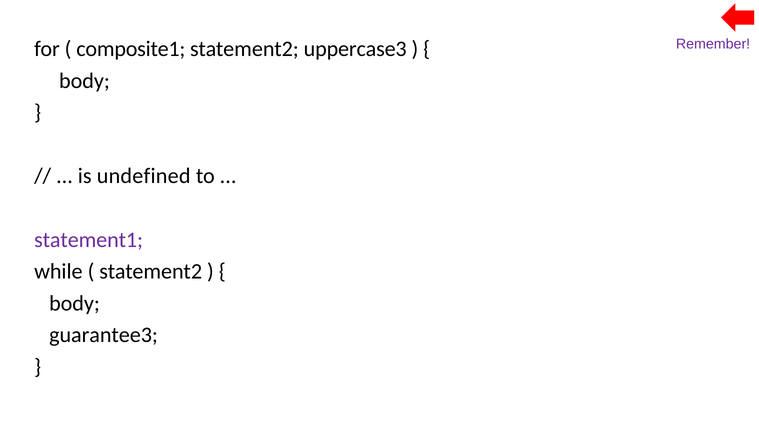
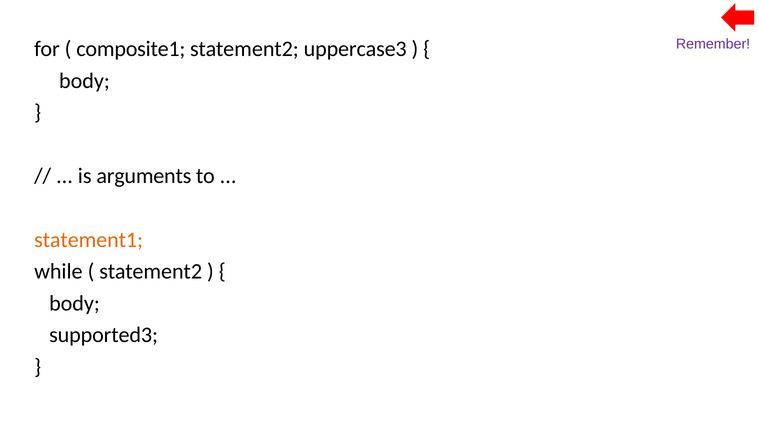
undefined: undefined -> arguments (144, 176)
statement1 colour: purple -> orange (89, 240)
guarantee3: guarantee3 -> supported3 (104, 335)
